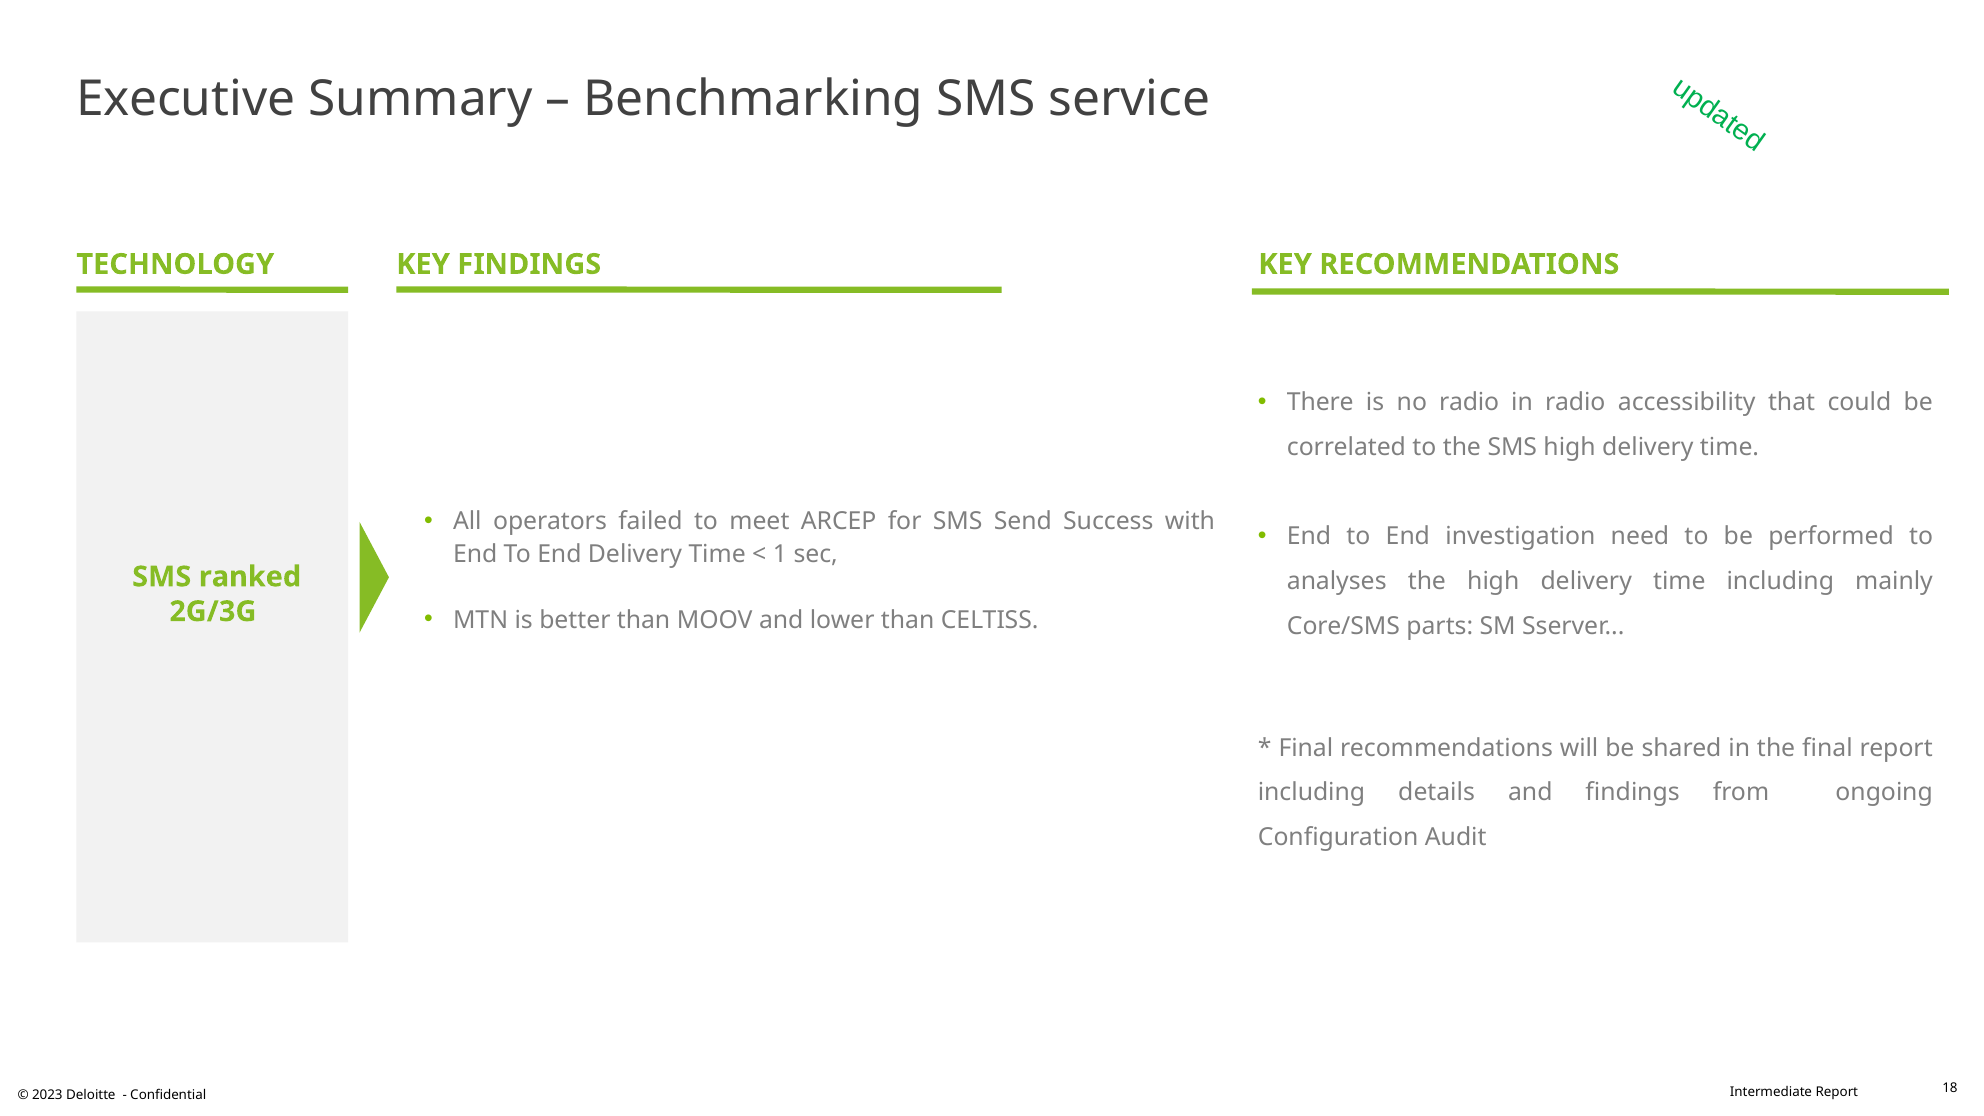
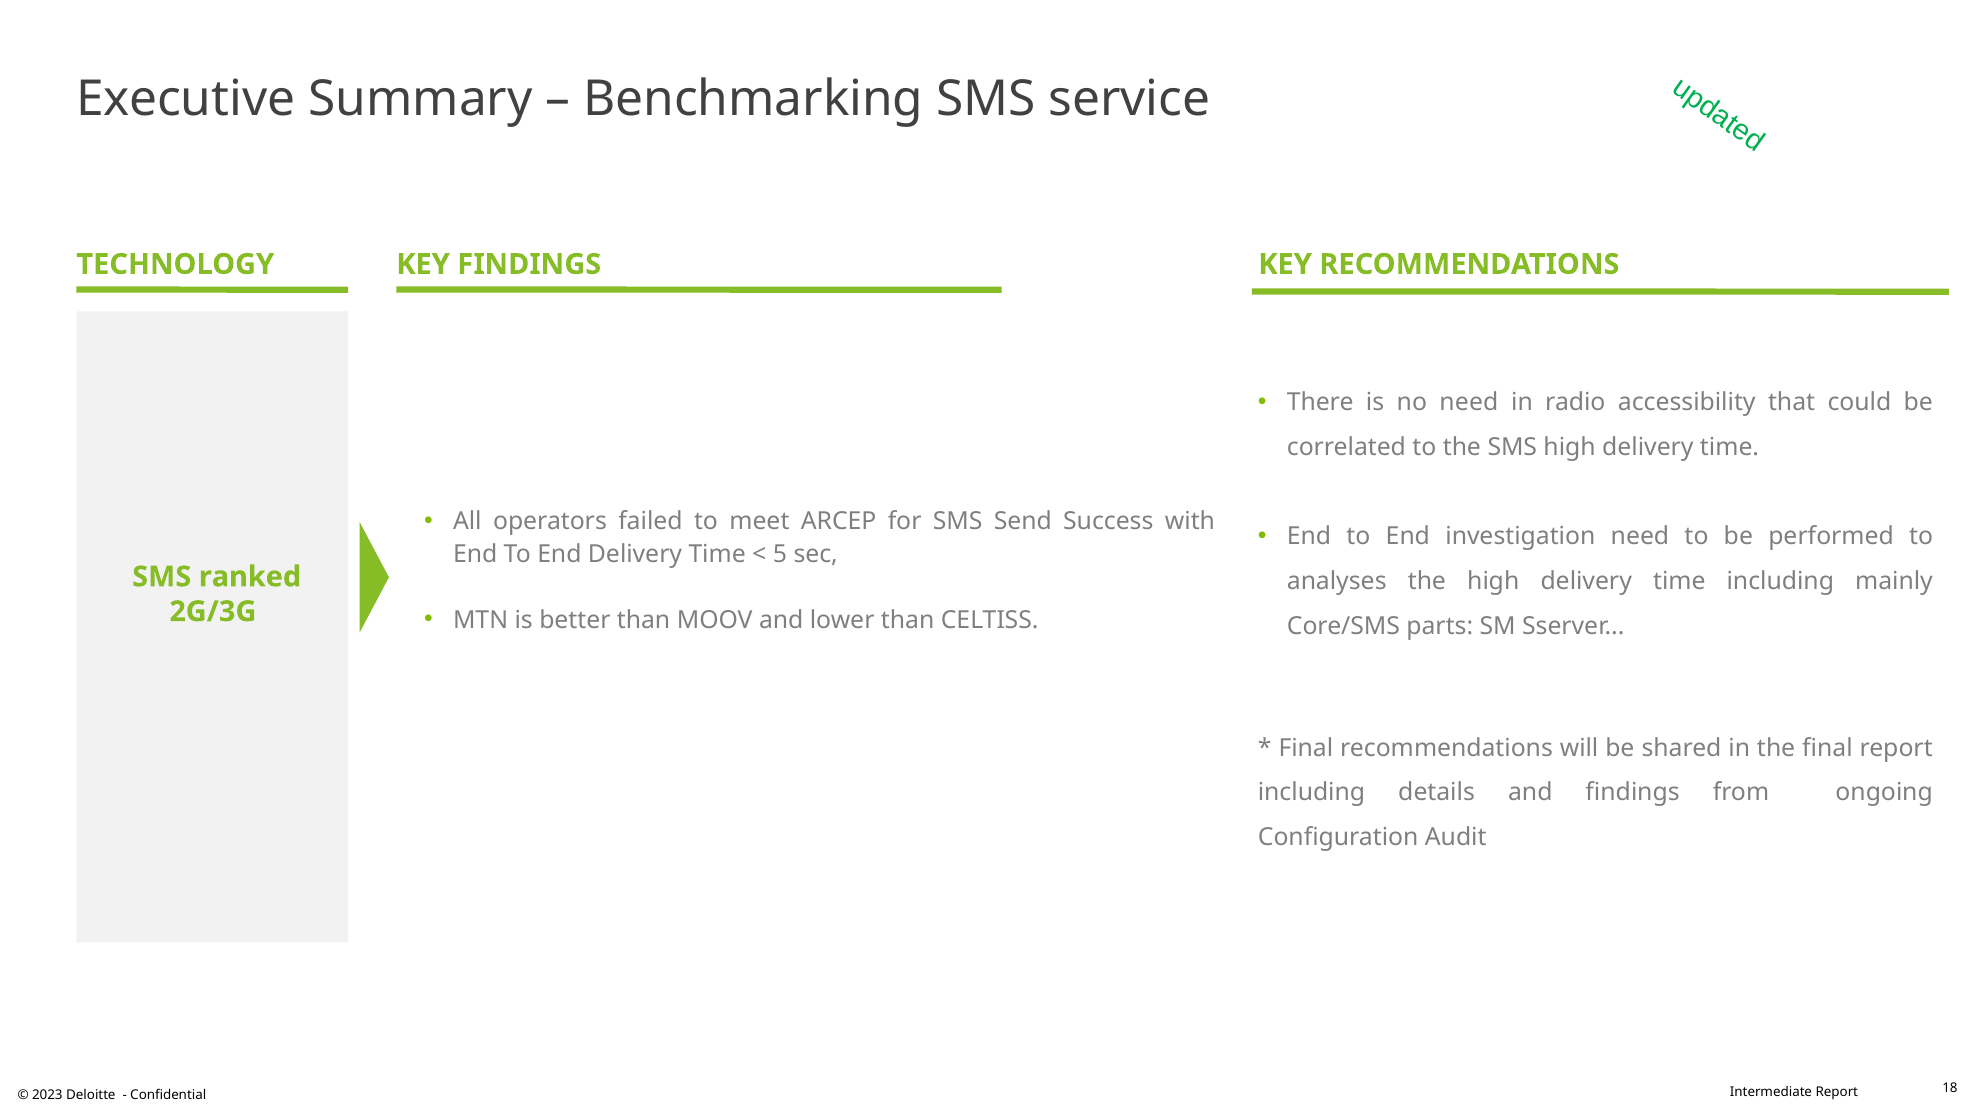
no radio: radio -> need (1469, 403)
1: 1 -> 5 (780, 554)
